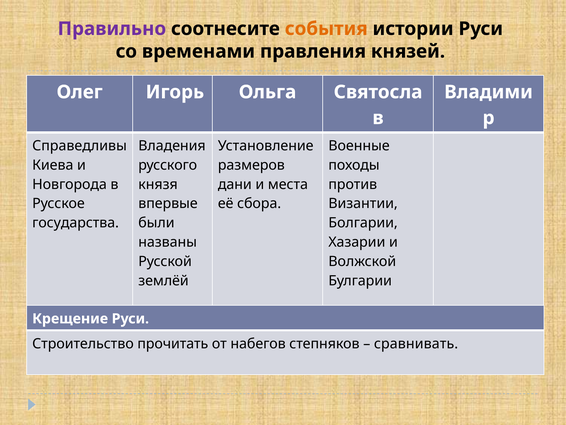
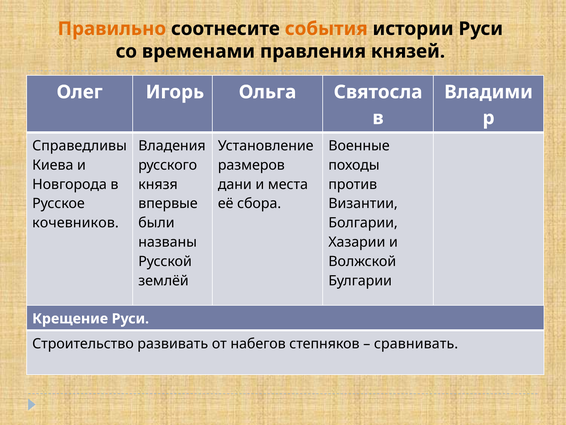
Правильно colour: purple -> orange (112, 29)
государства: государства -> кочевников (75, 223)
прочитать: прочитать -> развивать (173, 343)
